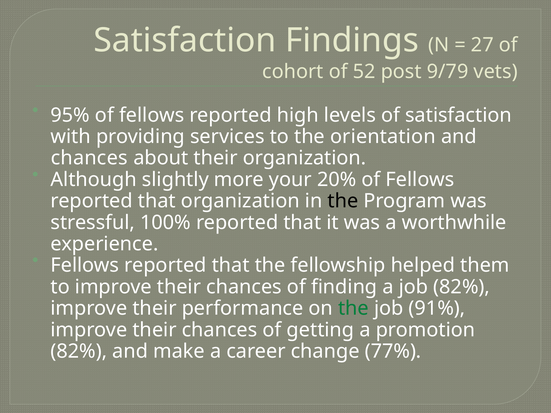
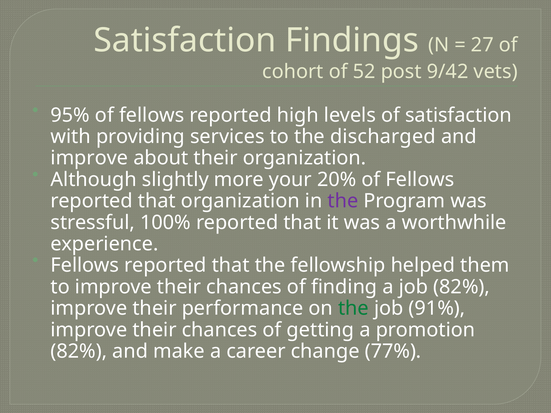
9/79: 9/79 -> 9/42 (448, 72)
orientation: orientation -> discharged (383, 137)
chances: chances -> improve (89, 158)
the colour: black -> purple (343, 201)
